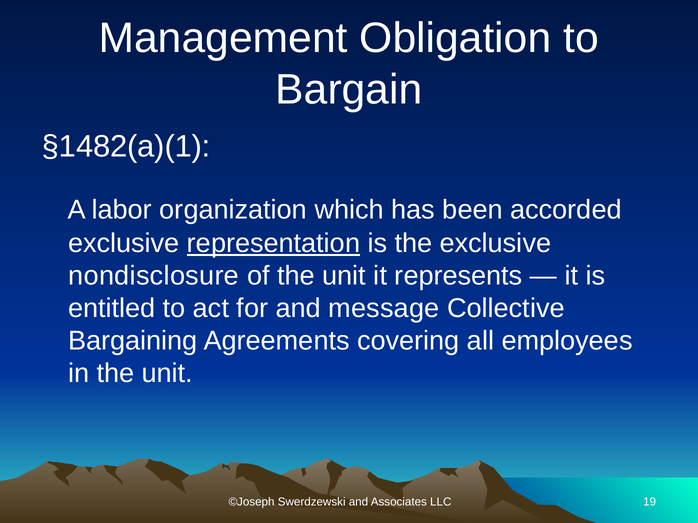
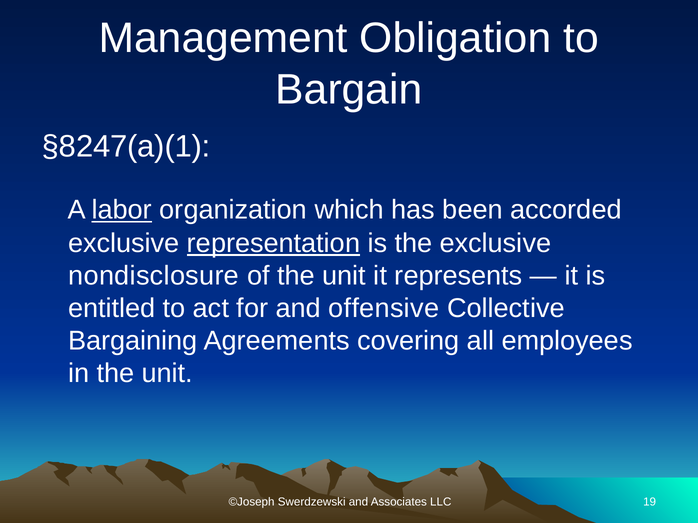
§1482(a)(1: §1482(a)(1 -> §8247(a)(1 (126, 146)
labor underline: none -> present (122, 210)
message: message -> offensive (384, 309)
